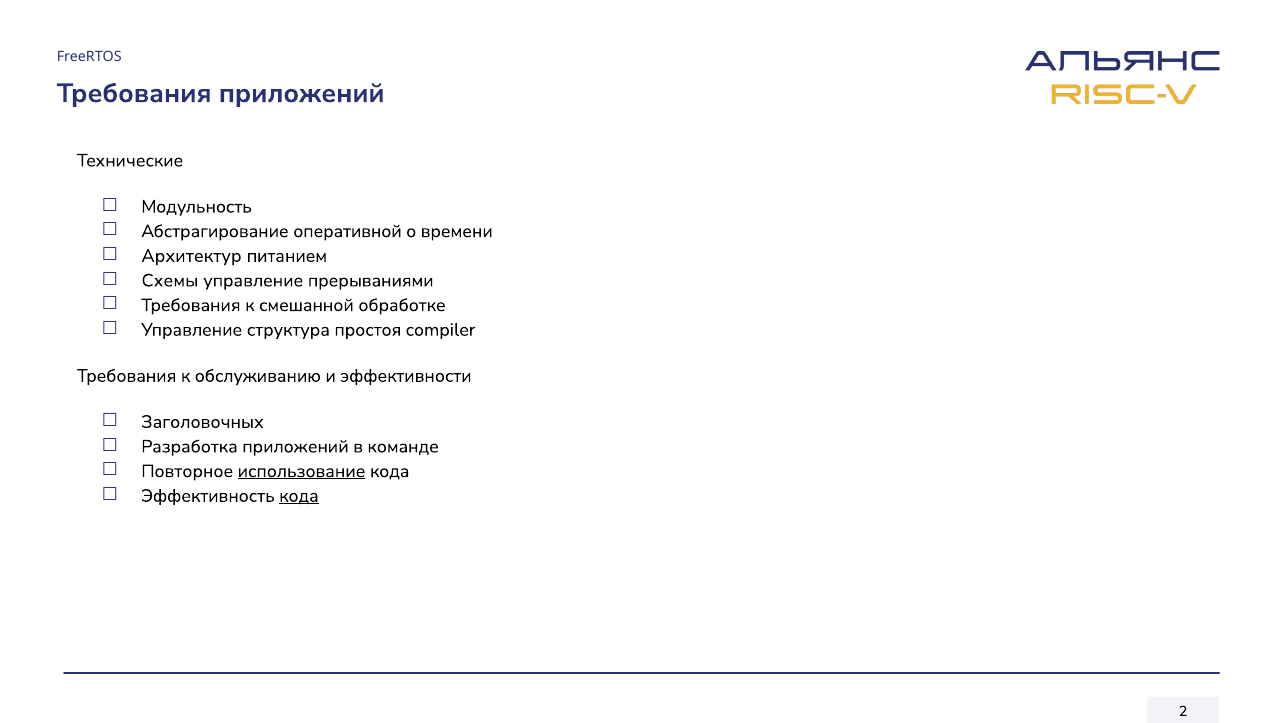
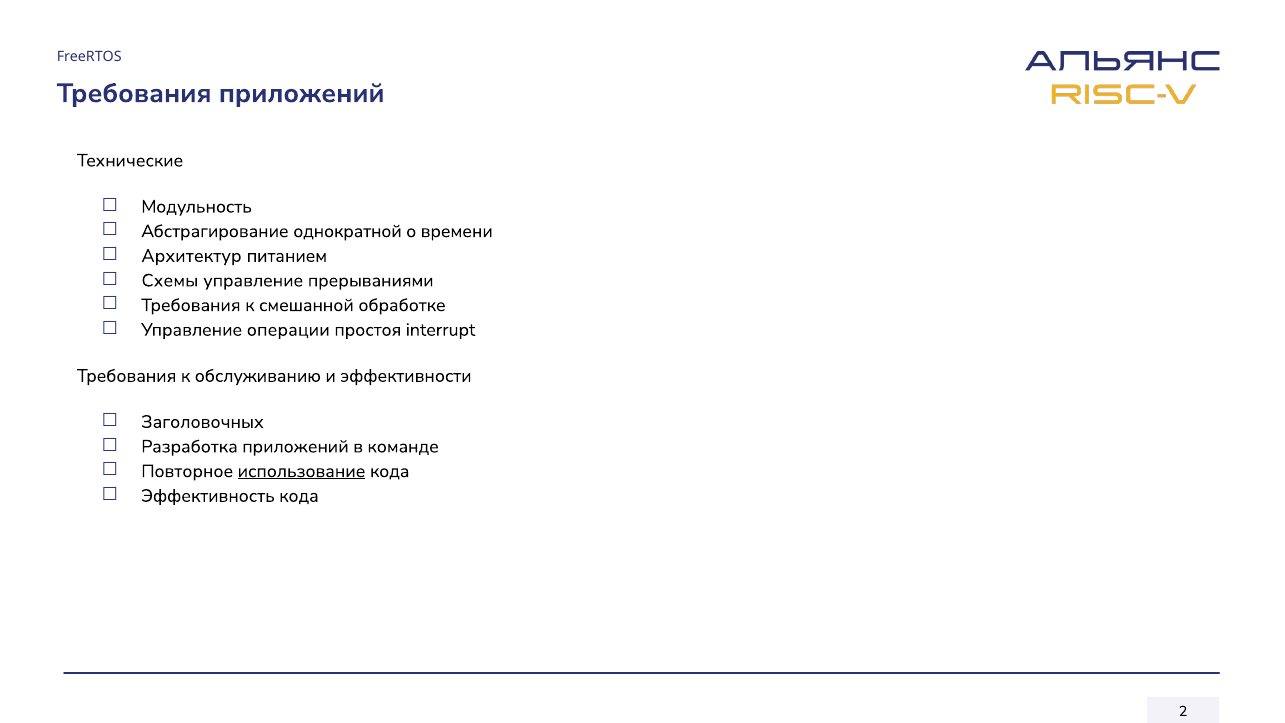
оперативной: оперативной -> однократной (347, 231)
структура: структура -> операции (288, 330)
compiler: compiler -> interrupt (440, 330)
кода underline: present -> none (299, 496)
